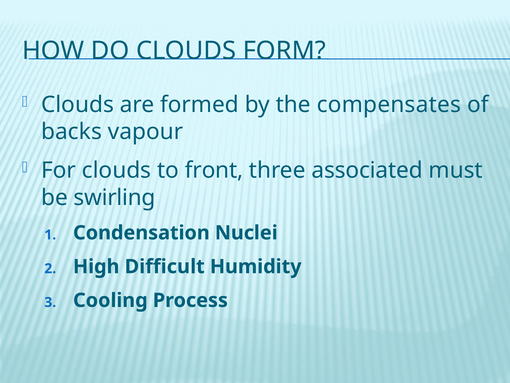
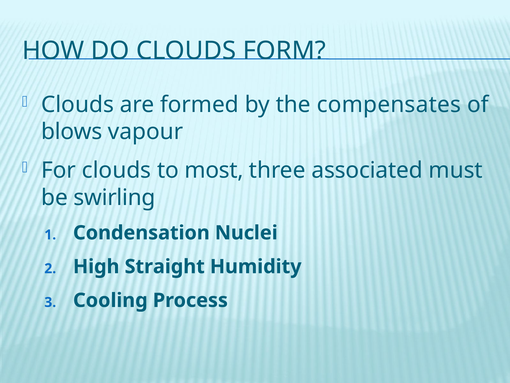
backs: backs -> blows (72, 132)
front: front -> most (214, 170)
Difficult: Difficult -> Straight (165, 266)
